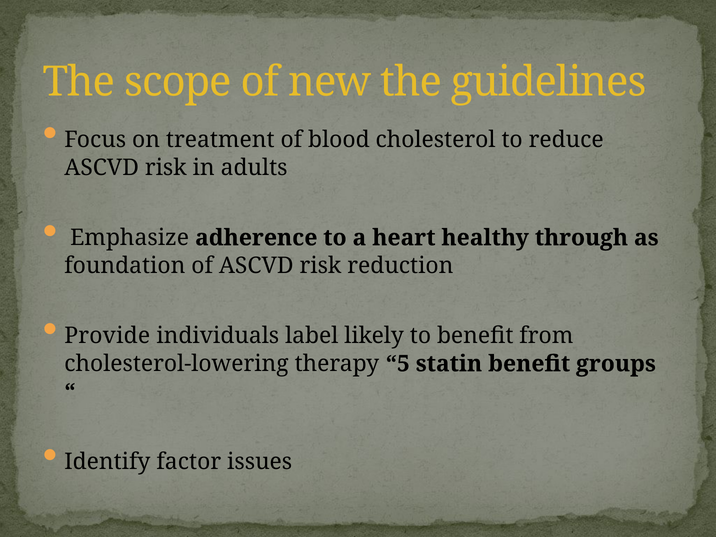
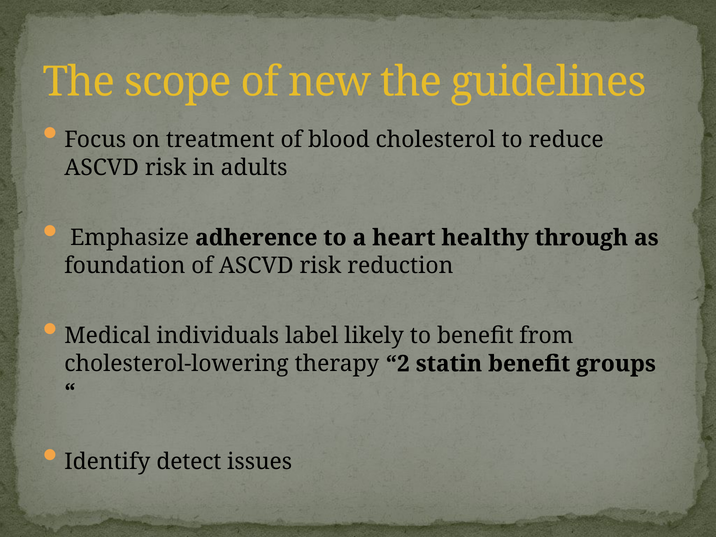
Provide: Provide -> Medical (107, 336)
5: 5 -> 2 (398, 364)
factor: factor -> detect (189, 462)
